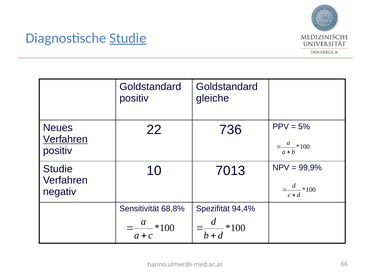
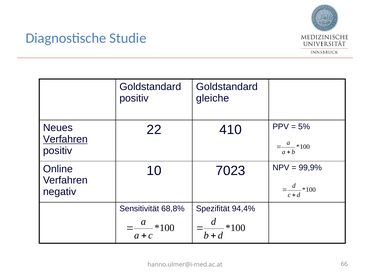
Studie underline: present -> none (128, 38)
736: 736 -> 410 (231, 130)
Studie: Studie -> Online (58, 169)
7013: 7013 -> 7023 (231, 171)
